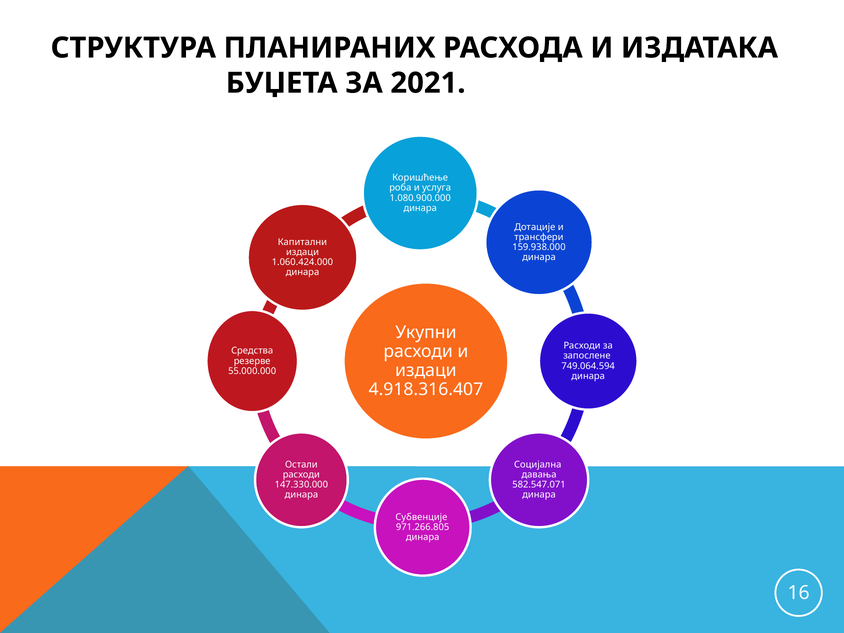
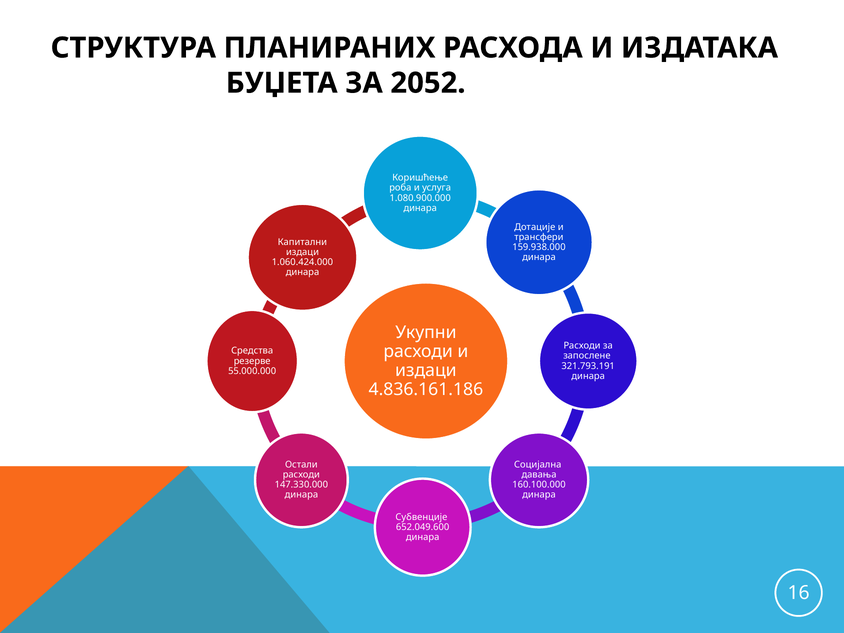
2021: 2021 -> 2052 (428, 83)
749.064.594: 749.064.594 -> 321.793.191 (588, 366)
4.918.316.407: 4.918.316.407 -> 4.836.161.186 (426, 389)
582.547.071: 582.547.071 -> 160.100.000 (539, 485)
971.266.805: 971.266.805 -> 652.049.600 (423, 527)
